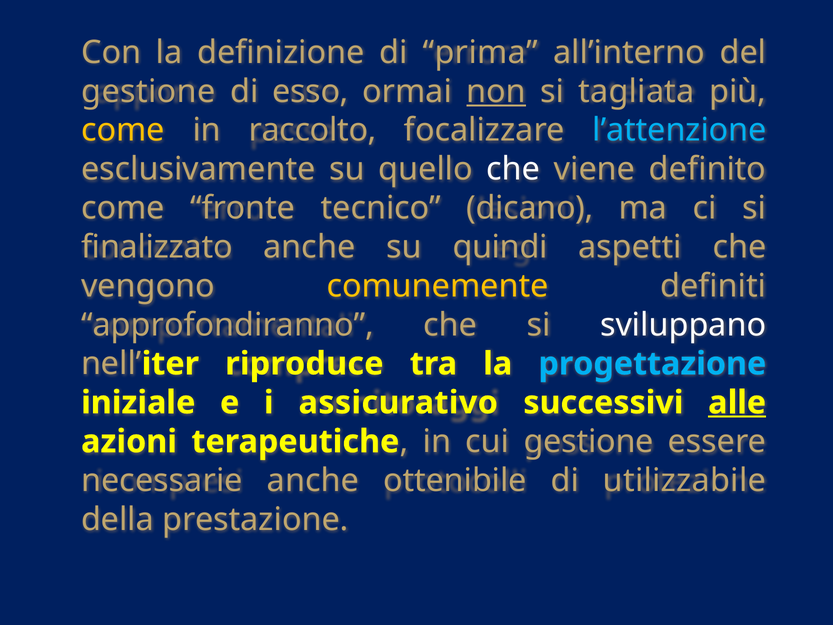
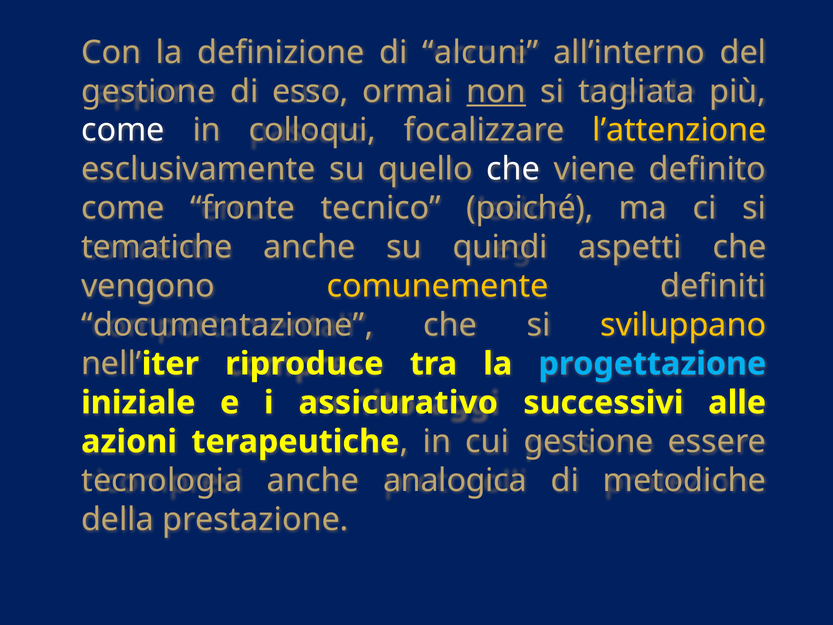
prima: prima -> alcuni (480, 52)
come colour: yellow -> white (123, 130)
raccolto: raccolto -> colloqui (313, 130)
l’attenzione colour: light blue -> yellow (679, 130)
dicano: dicano -> poiché (530, 208)
finalizzato: finalizzato -> tematiche (157, 247)
approfondiranno: approfondiranno -> documentazione (227, 325)
sviluppano colour: white -> yellow (683, 325)
alle underline: present -> none (737, 402)
necessarie: necessarie -> tecnologia (162, 480)
ottenibile: ottenibile -> analogica (455, 480)
utilizzabile: utilizzabile -> metodiche (684, 480)
